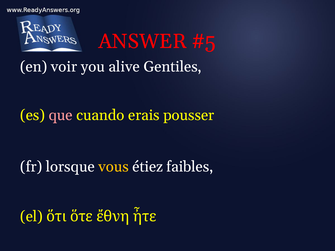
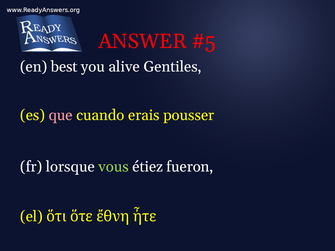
voir: voir -> best (64, 67)
vous colour: yellow -> light green (114, 167)
faibles: faibles -> fueron (190, 167)
